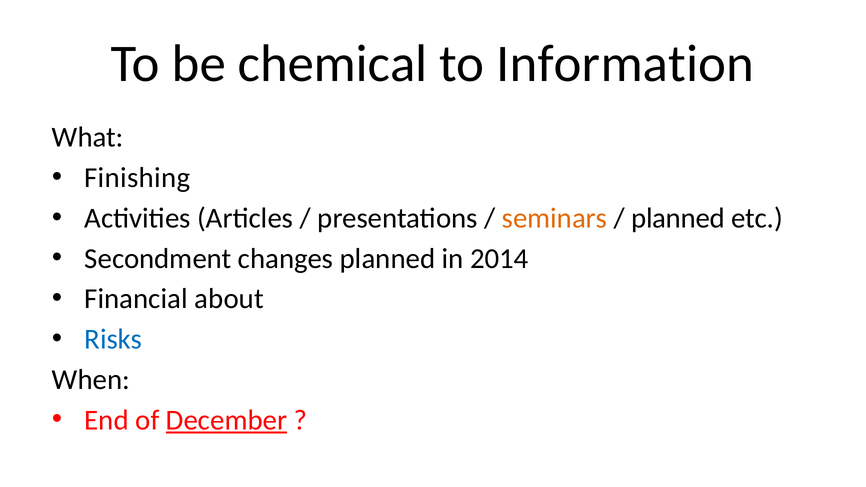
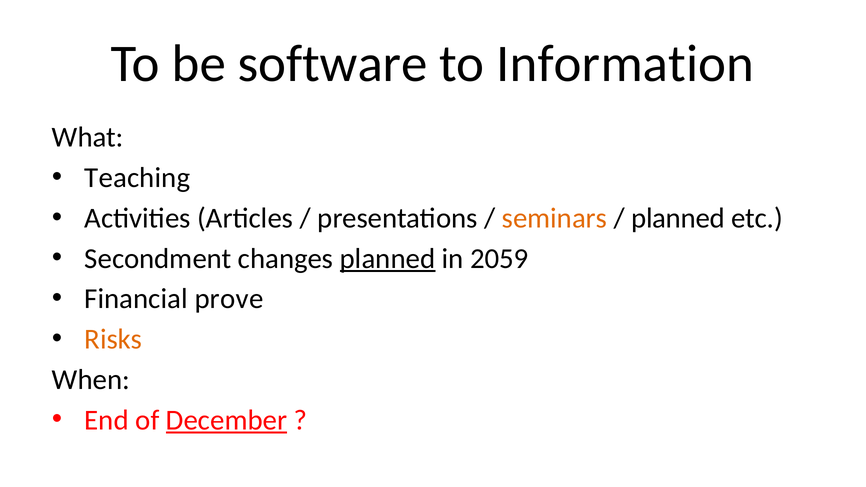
chemical: chemical -> software (333, 64)
Finishing: Finishing -> Teaching (137, 178)
planned underline: none -> present (388, 259)
2014: 2014 -> 2059 (499, 259)
about: about -> prove (229, 299)
Risks colour: blue -> orange (113, 339)
